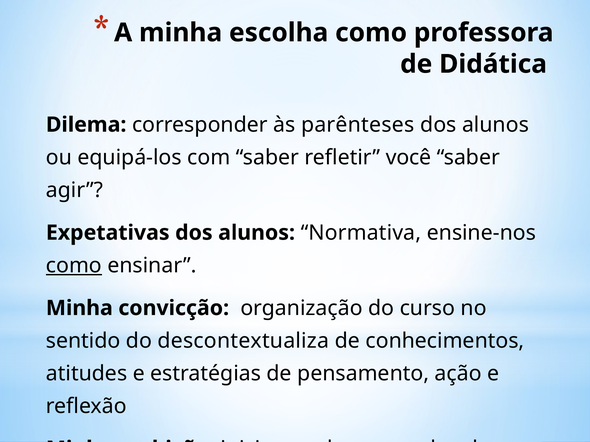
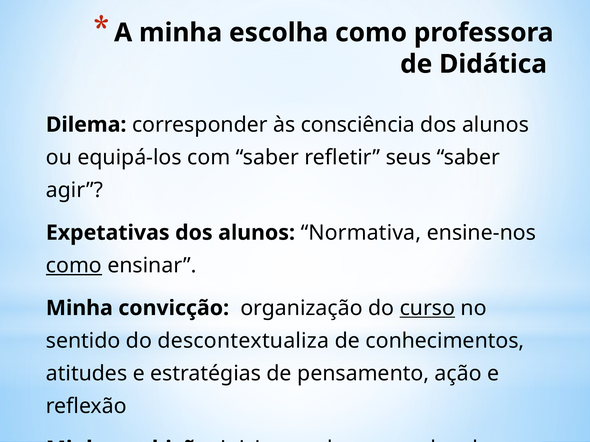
parênteses: parênteses -> consciência (358, 125)
você: você -> seus (409, 158)
curso underline: none -> present (427, 308)
